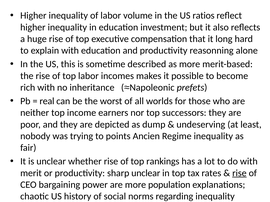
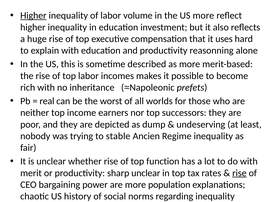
Higher underline: none -> present (33, 16)
US ratios: ratios -> more (203, 16)
long: long -> uses (224, 39)
points: points -> stable (118, 136)
rankings: rankings -> function (163, 162)
